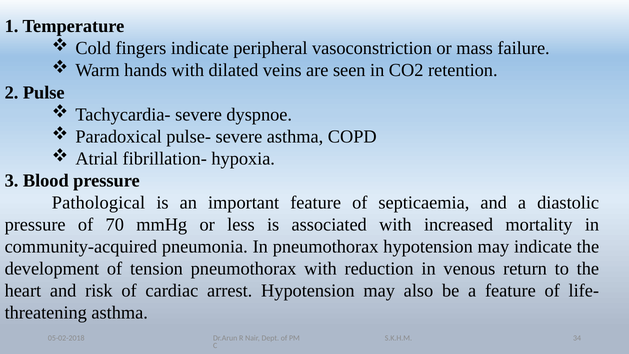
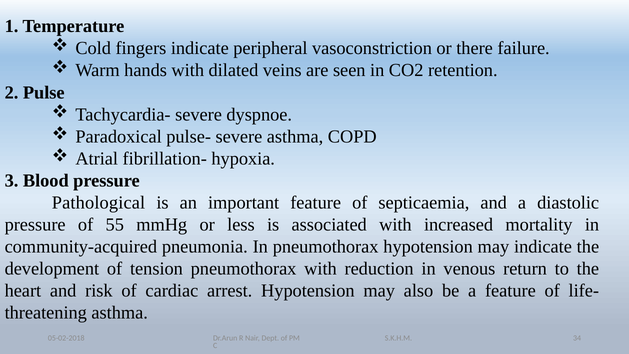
mass: mass -> there (475, 48)
70: 70 -> 55 (115, 225)
